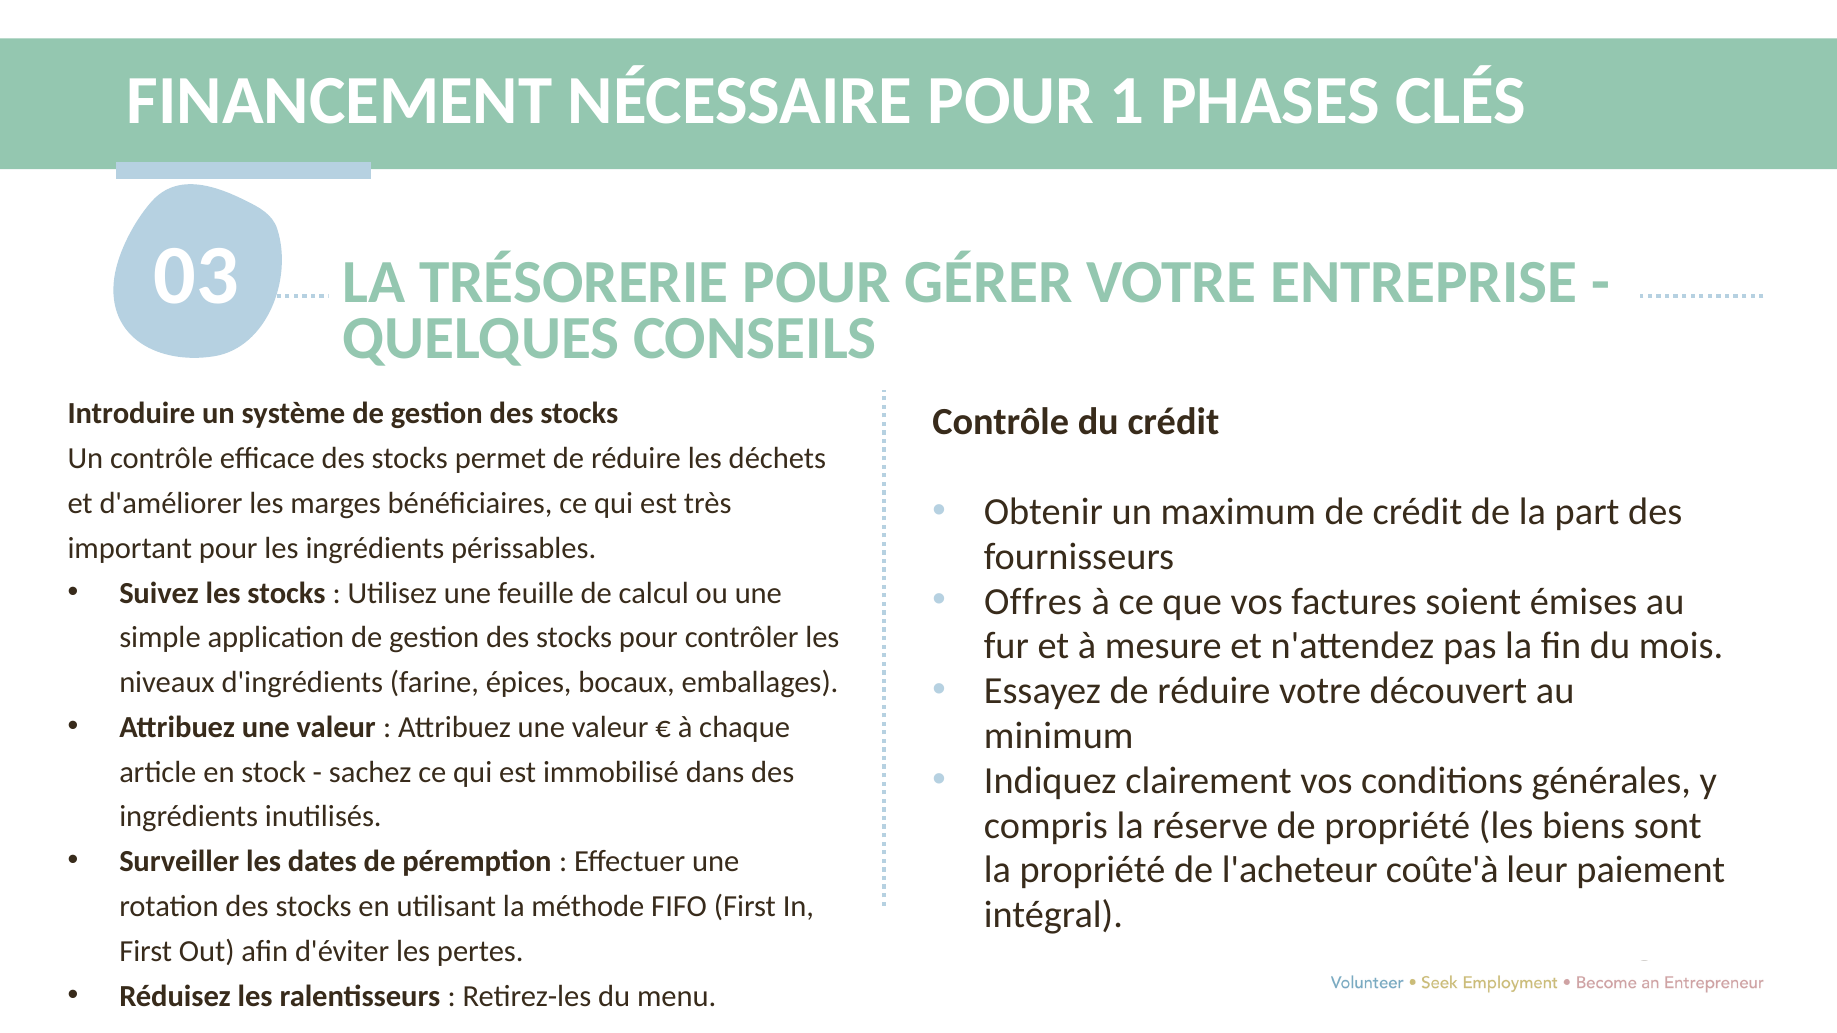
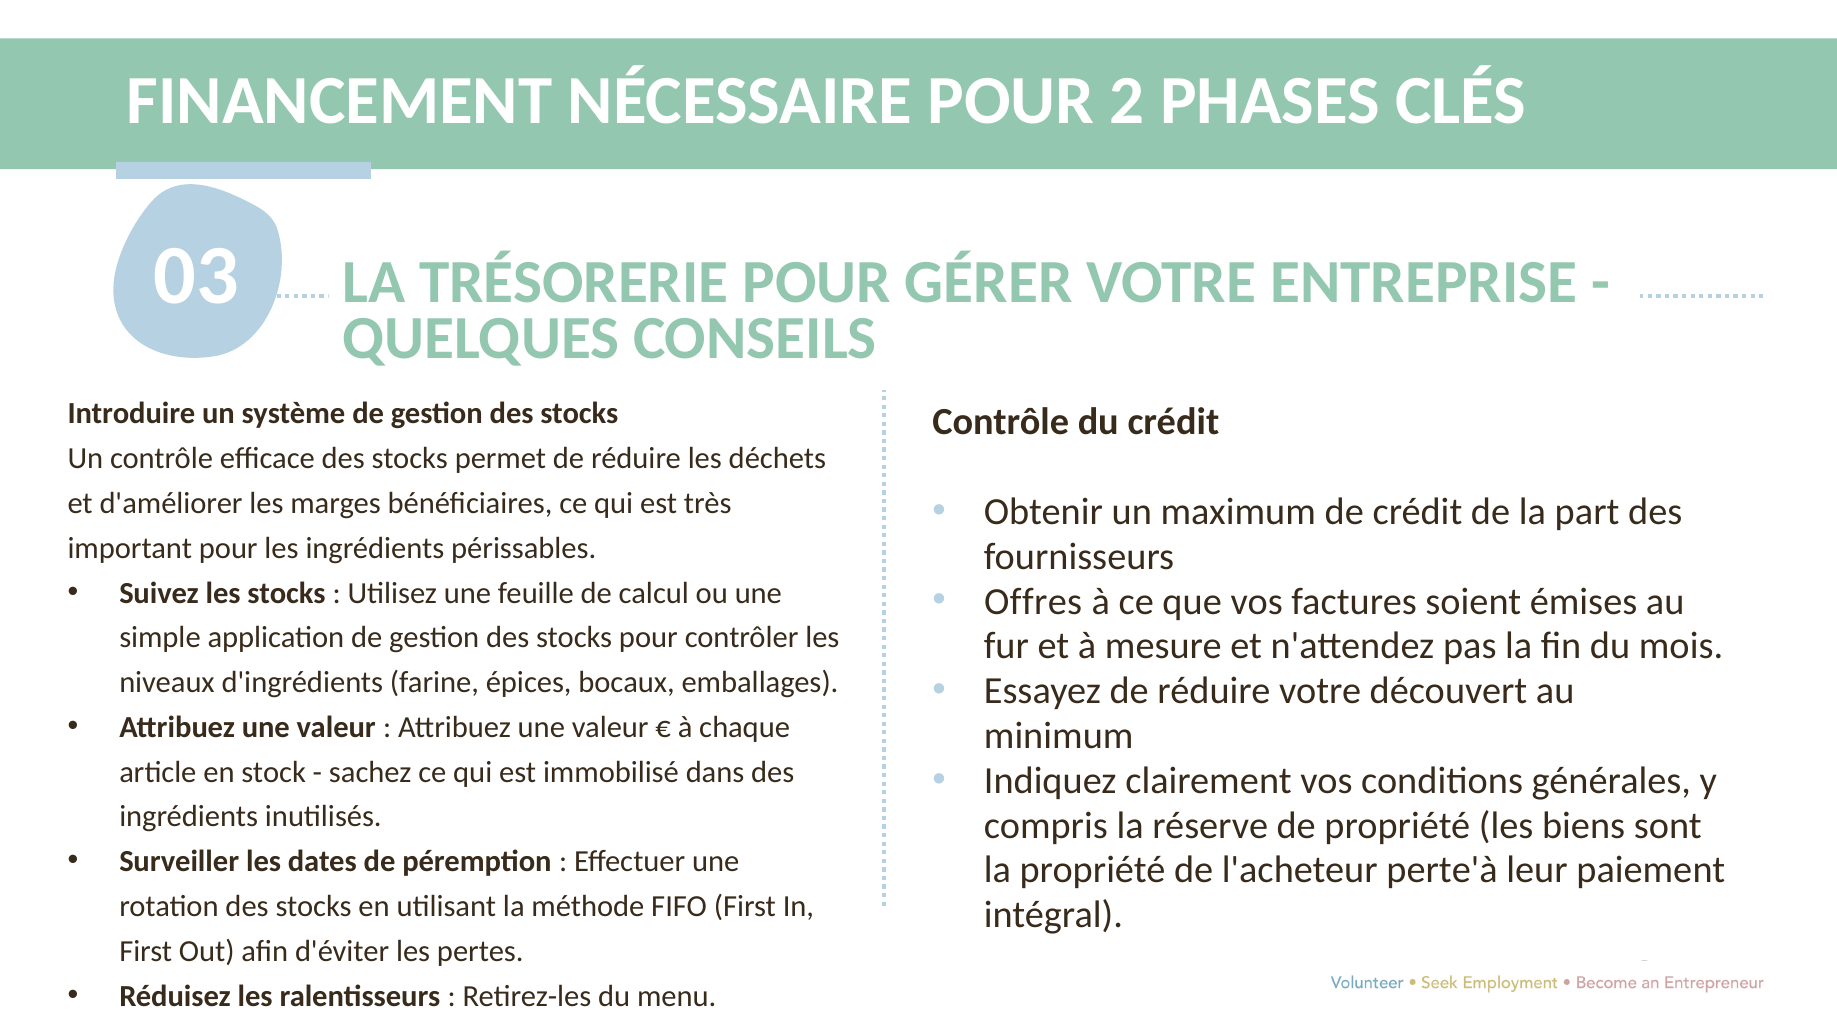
1: 1 -> 2 (1127, 101)
coûte'à: coûte'à -> perte'à (1442, 871)
